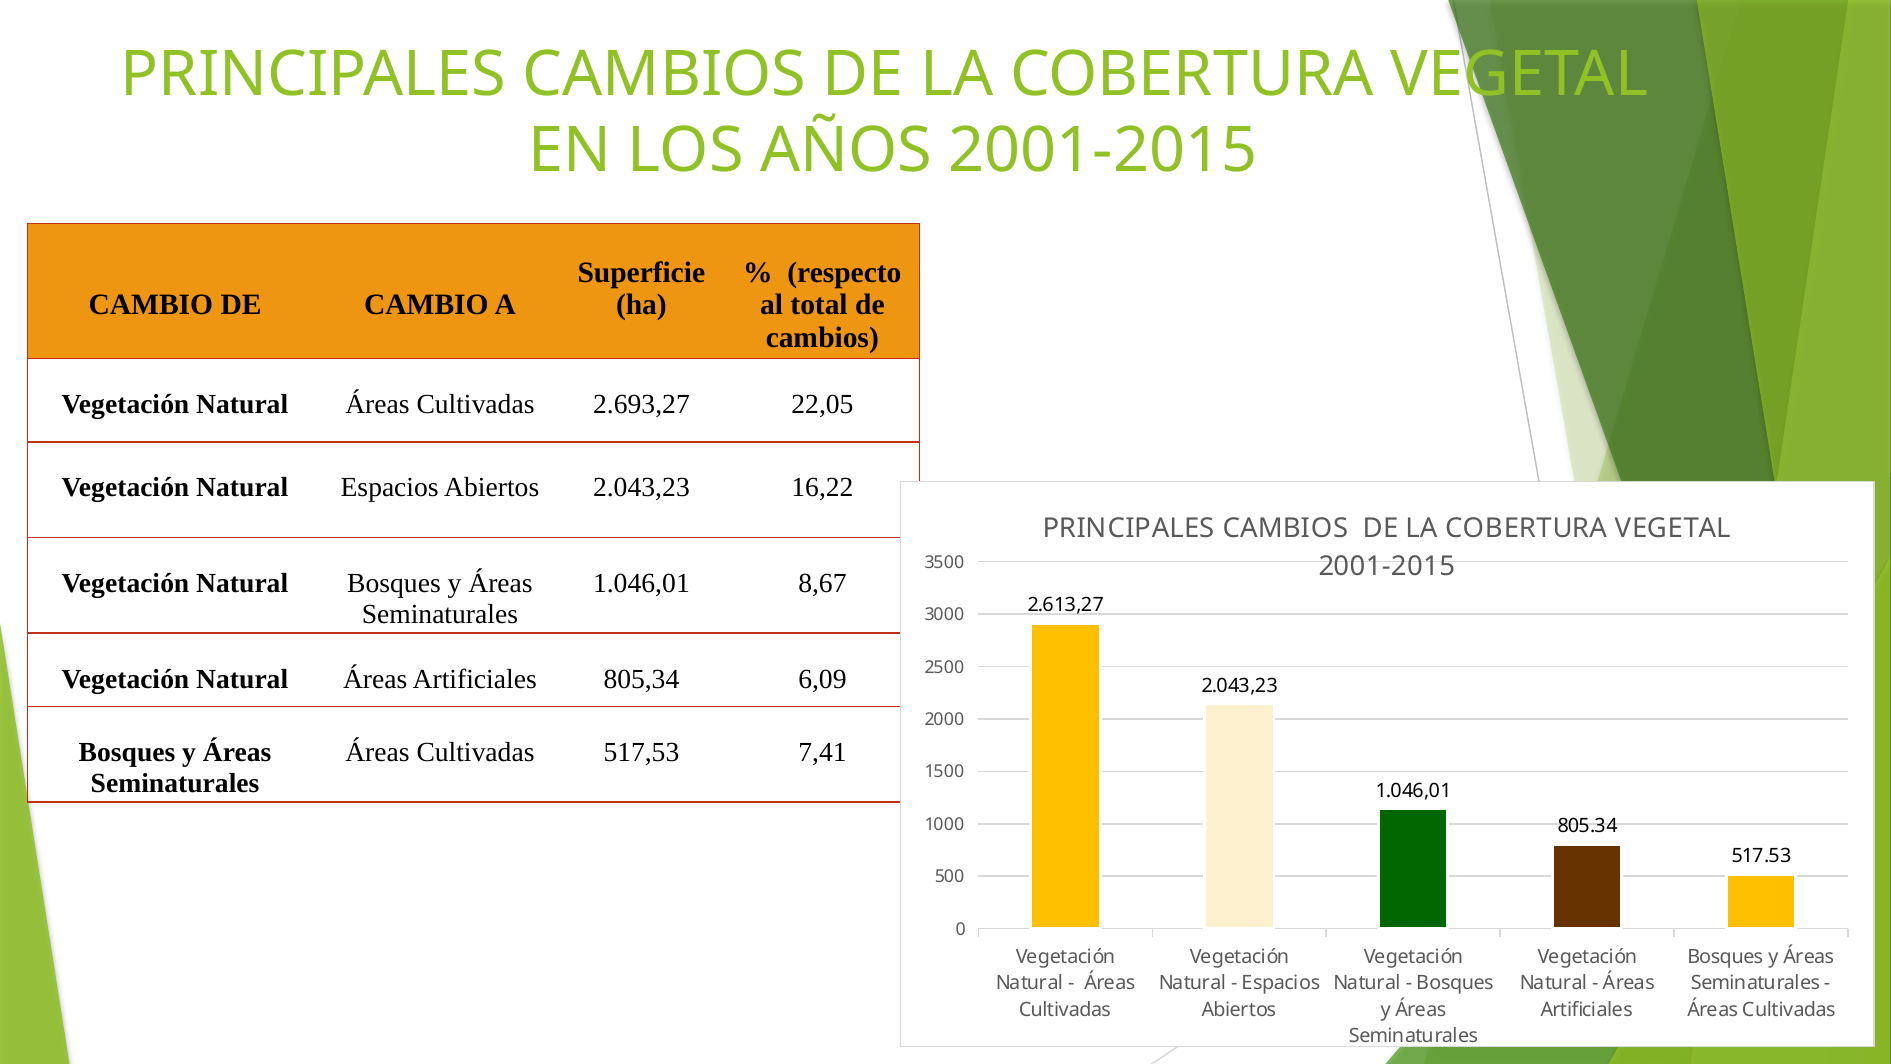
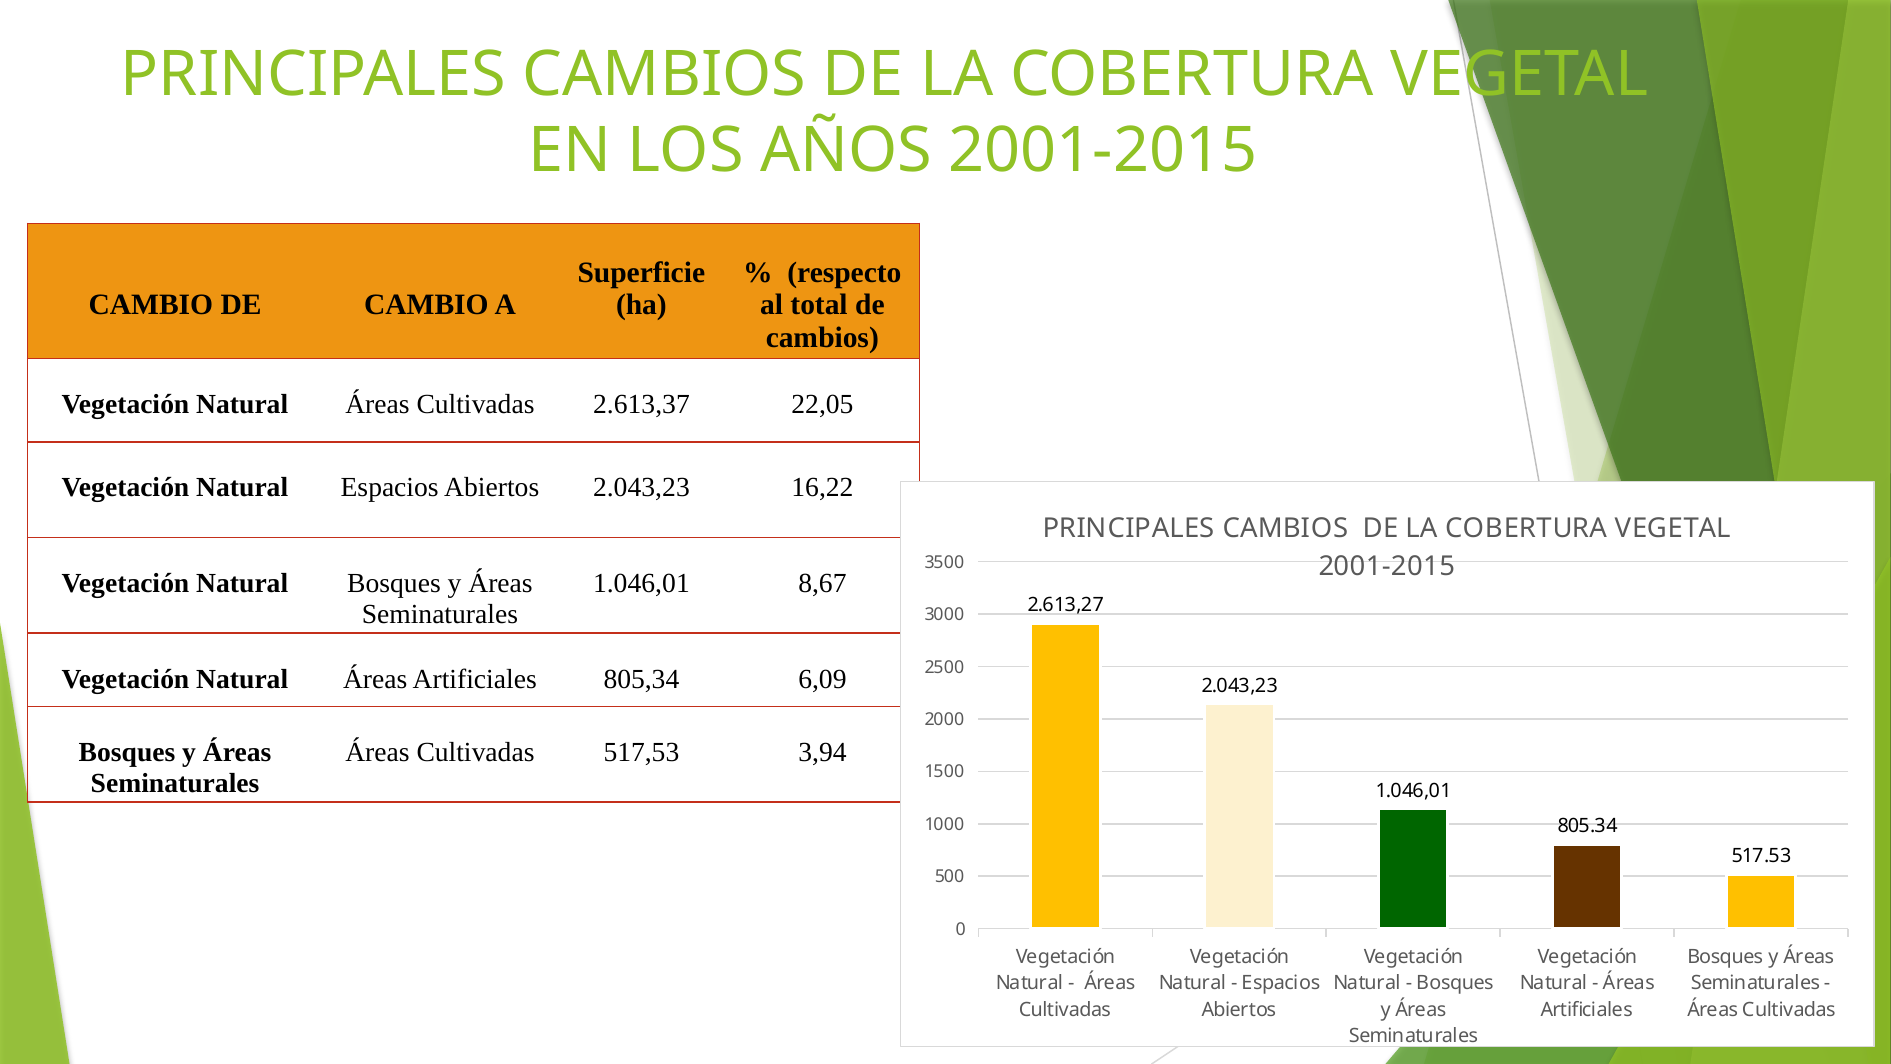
2.693,27: 2.693,27 -> 2.613,37 (641, 404)
7,41: 7,41 -> 3,94 (822, 752)
